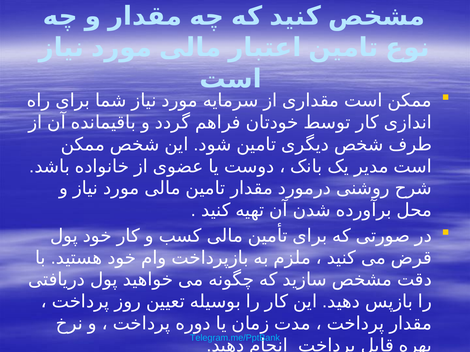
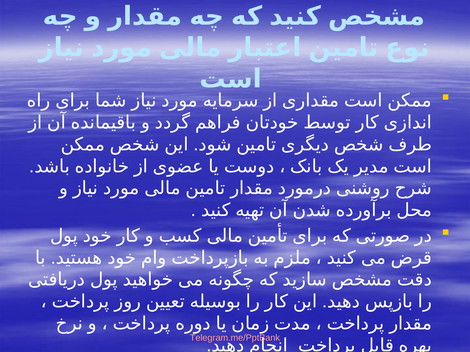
Telegram.me/PptBank colour: light blue -> pink (235, 338)
